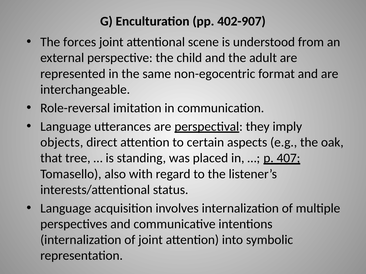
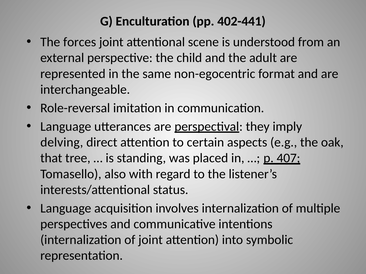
402-907: 402-907 -> 402-441 (241, 21)
objects: objects -> delving (62, 143)
